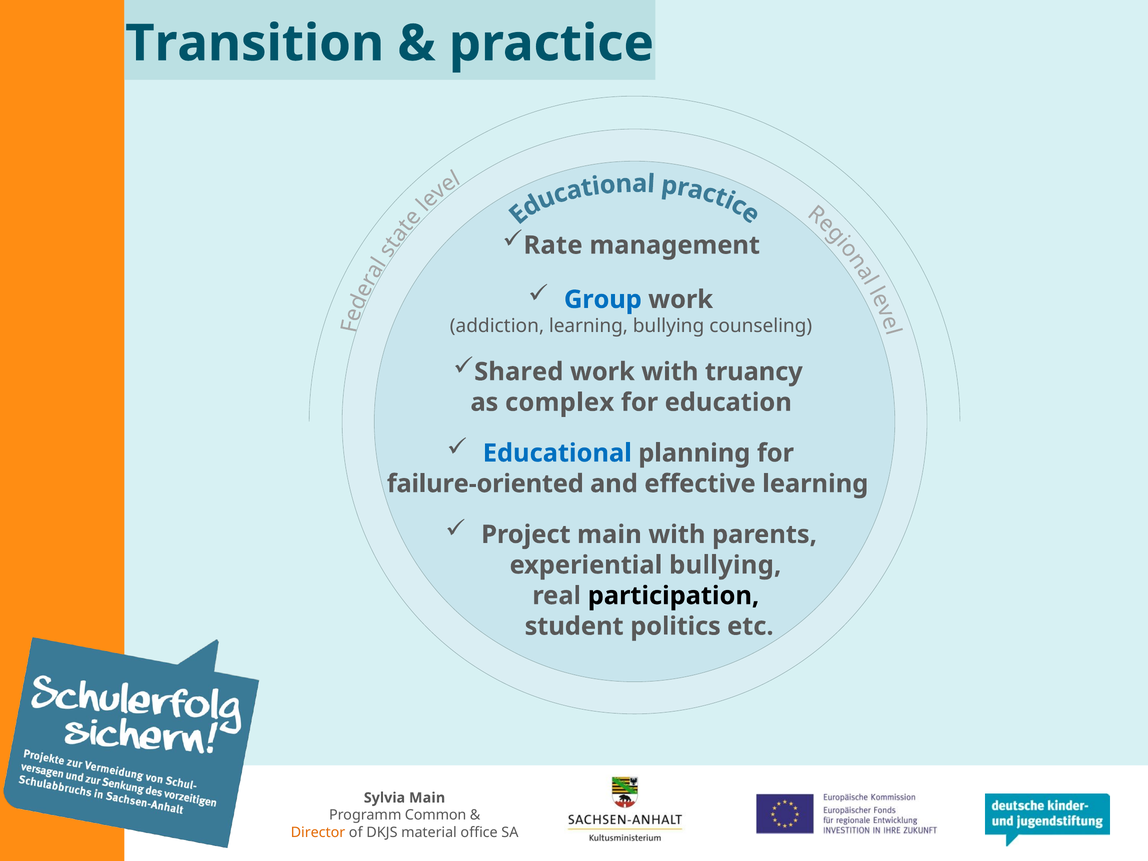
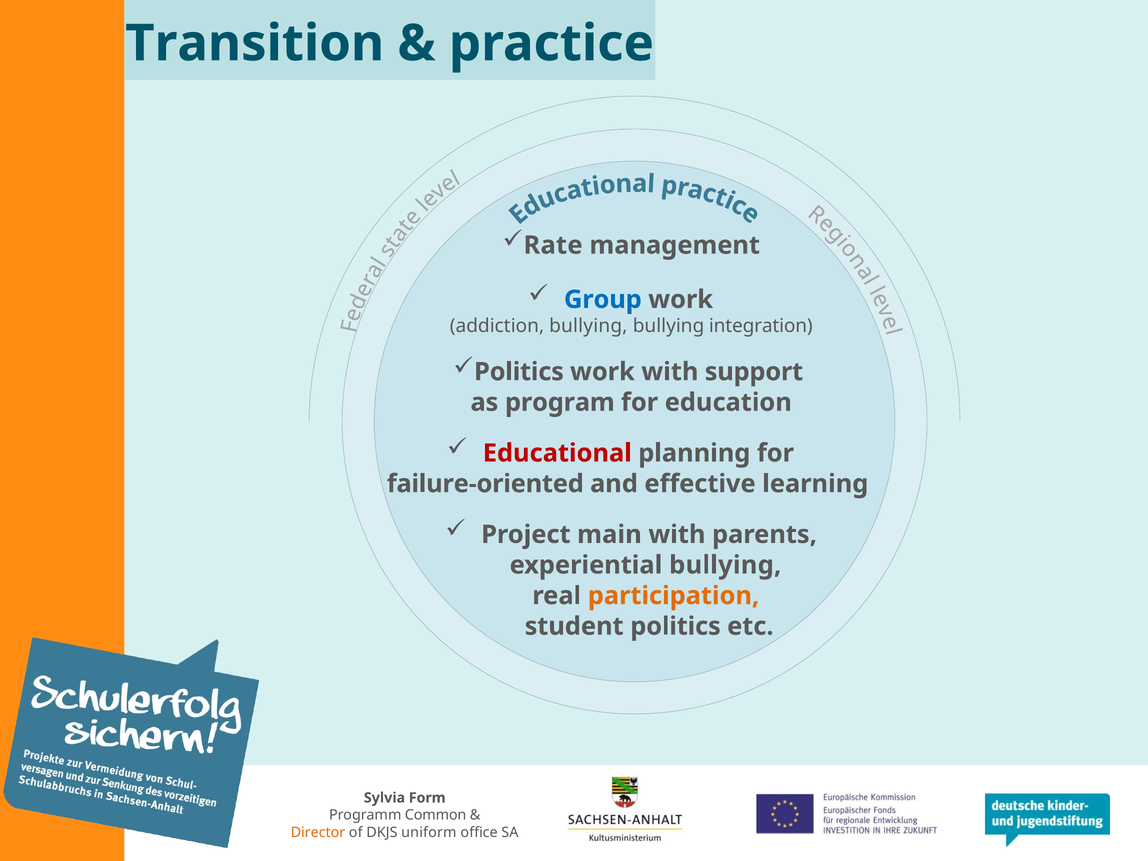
addiction learning: learning -> bullying (588, 326)
counseling: counseling -> integration (761, 326)
Shared: Shared -> Politics (519, 372)
truancy: truancy -> support (754, 372)
complex: complex -> program (560, 402)
Educational colour: blue -> red (557, 453)
participation colour: black -> orange (673, 596)
Sylvia Main: Main -> Form (427, 798)
material: material -> uniform (429, 832)
